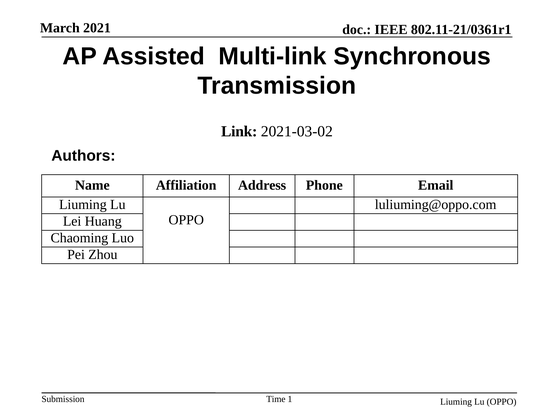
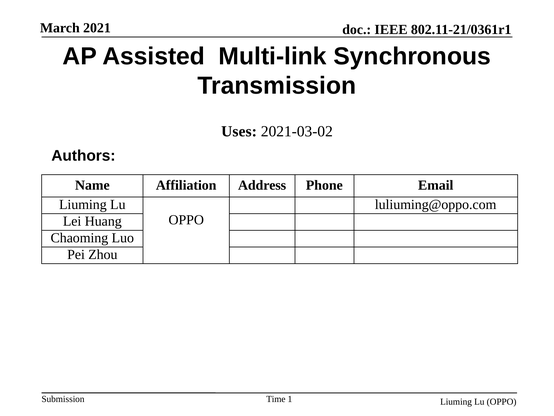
Link: Link -> Uses (239, 131)
